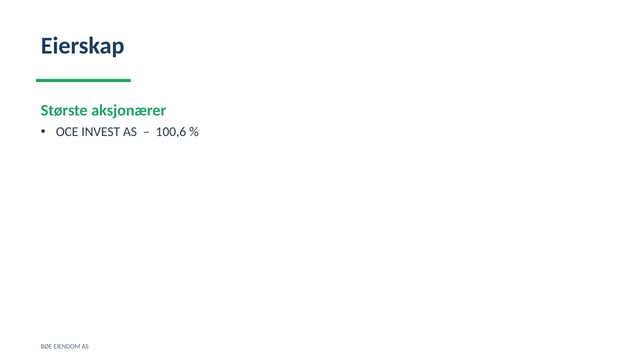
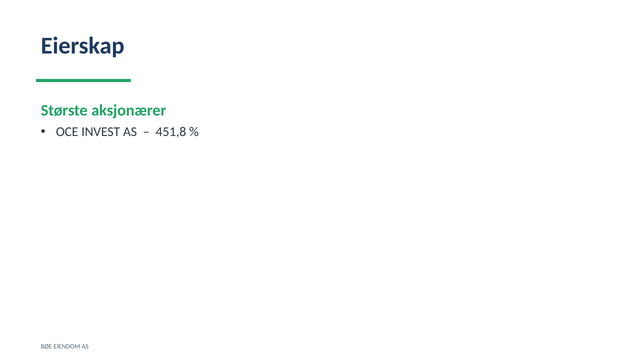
100,6: 100,6 -> 451,8 (171, 132)
